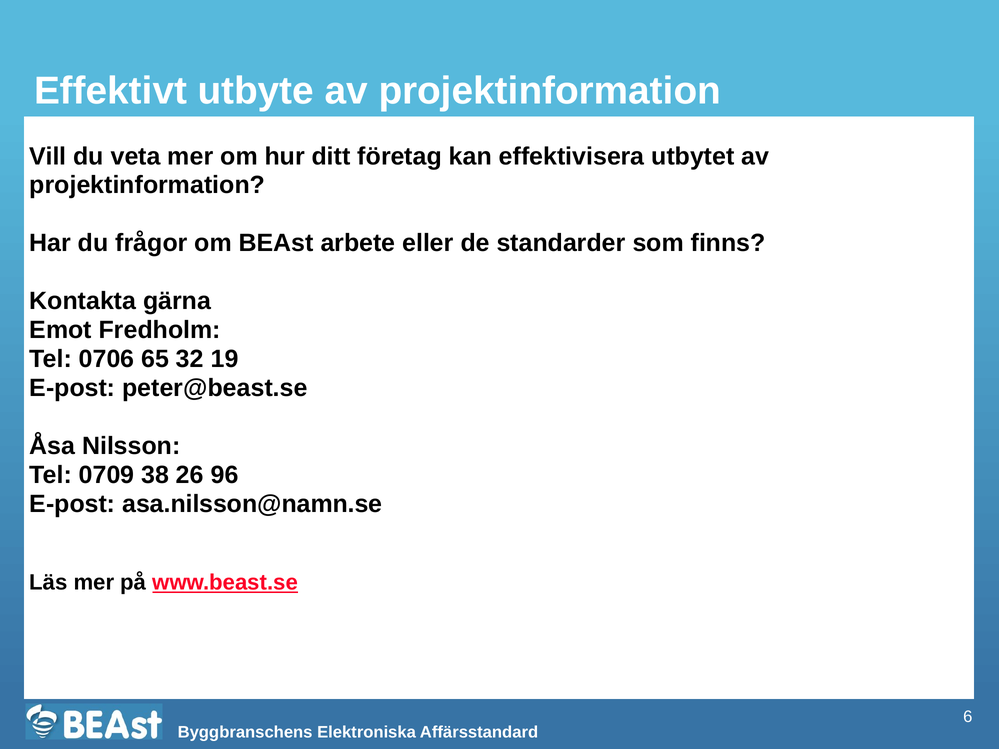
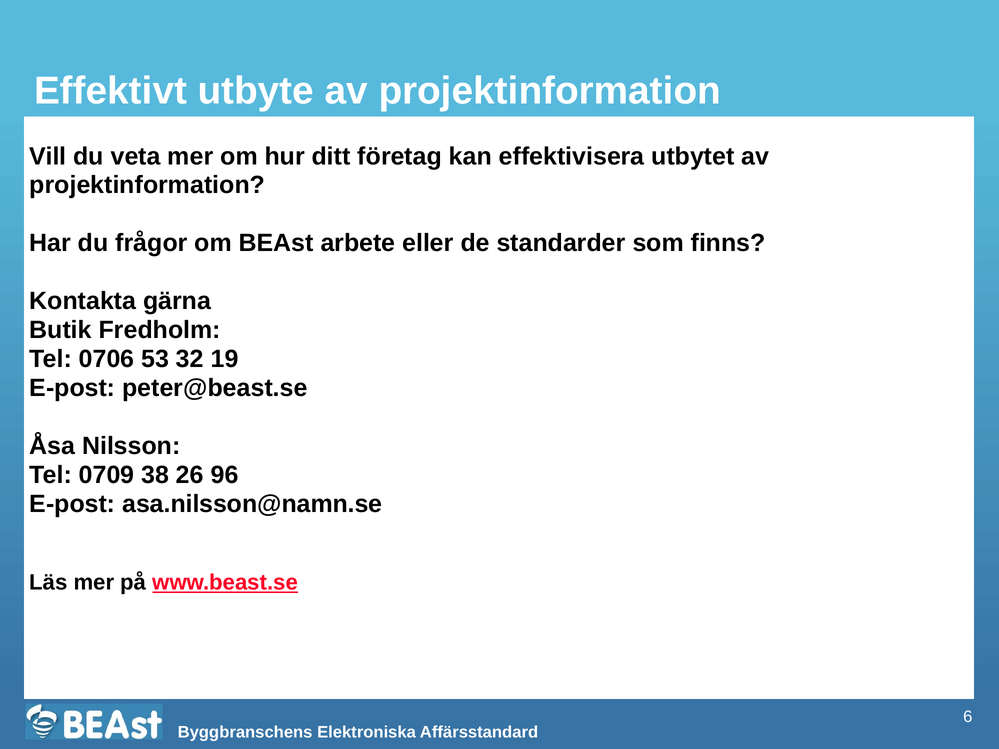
Emot: Emot -> Butik (61, 330)
65: 65 -> 53 (155, 359)
